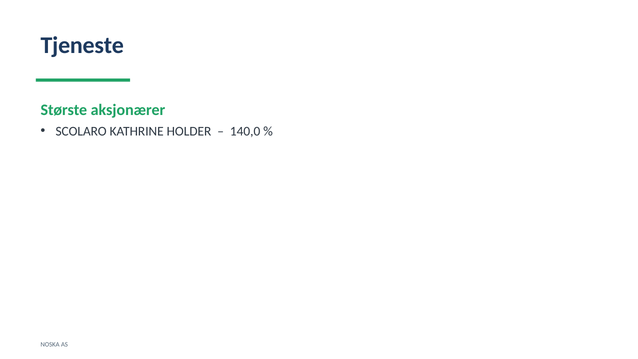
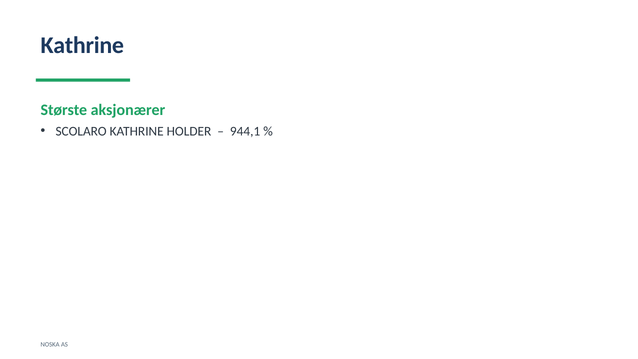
Tjeneste: Tjeneste -> Kathrine (82, 46)
140,0: 140,0 -> 944,1 (245, 131)
